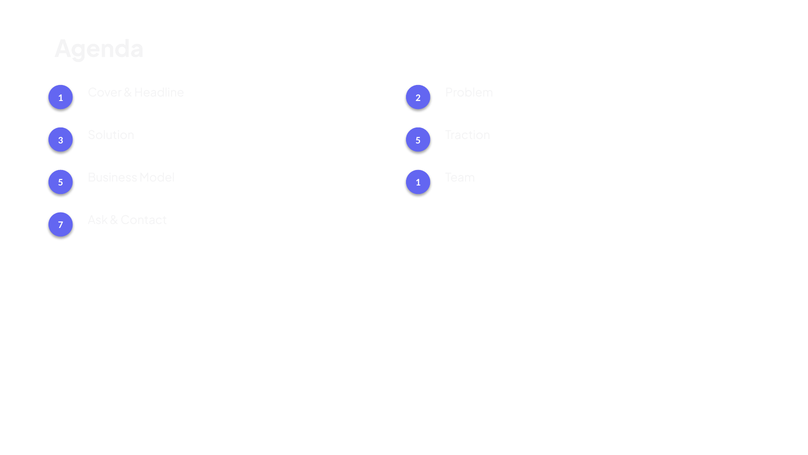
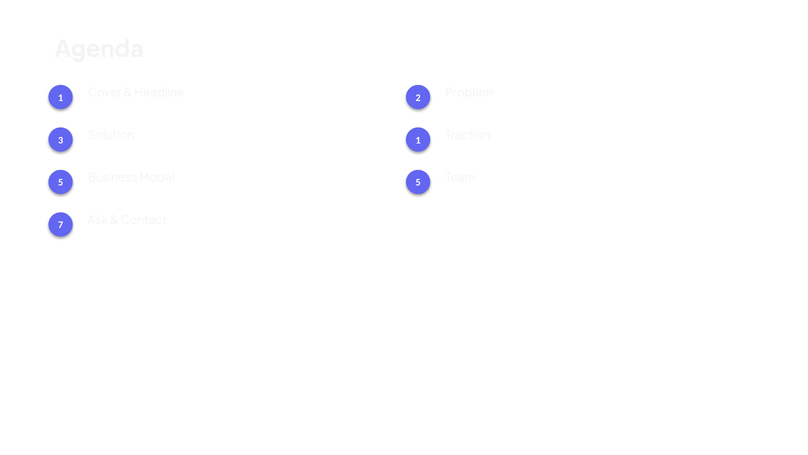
Solution 5: 5 -> 1 (418, 140)
Model 1: 1 -> 5 (418, 182)
